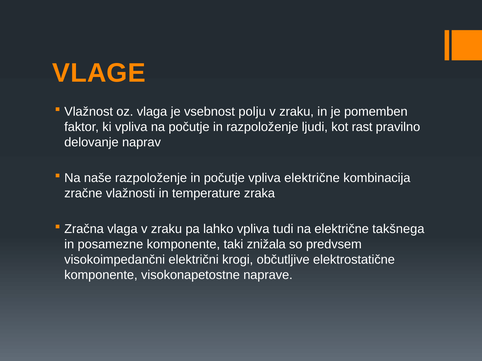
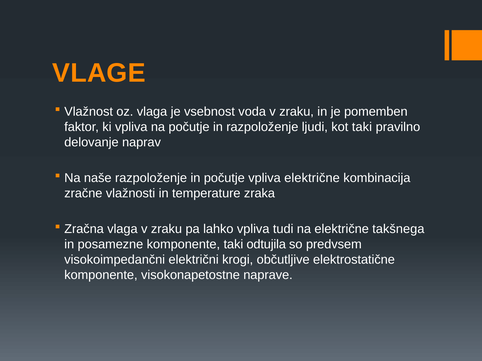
polju: polju -> voda (252, 112)
kot rast: rast -> taki (362, 127)
znižala: znižala -> odtujila (266, 245)
